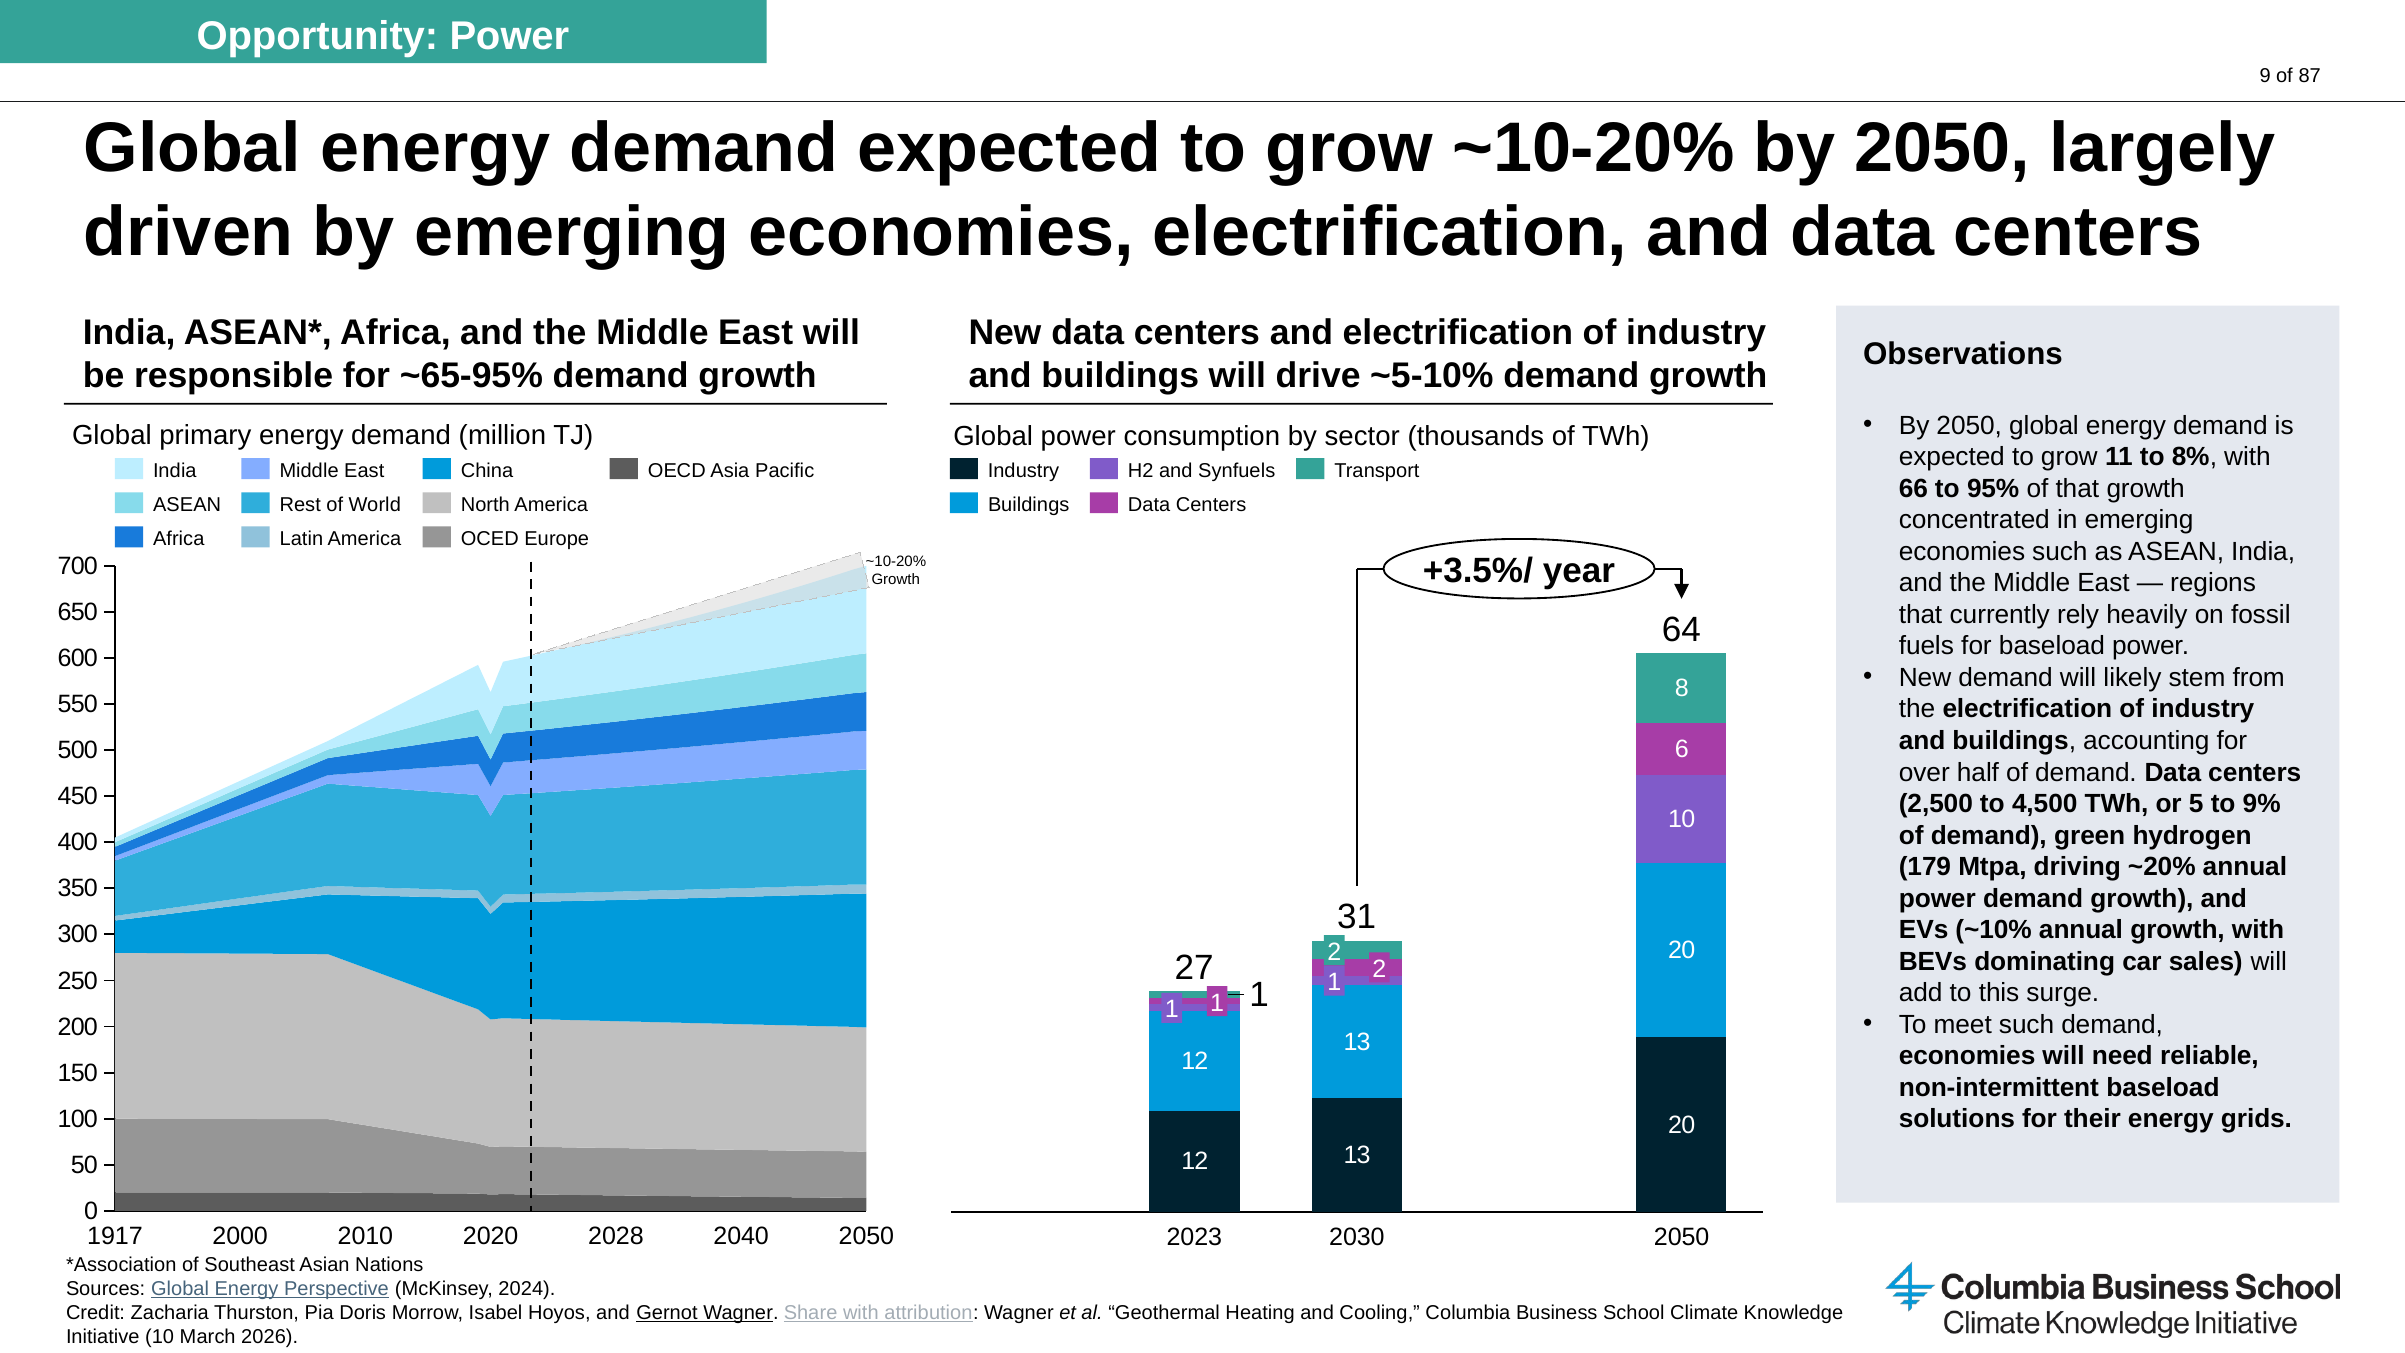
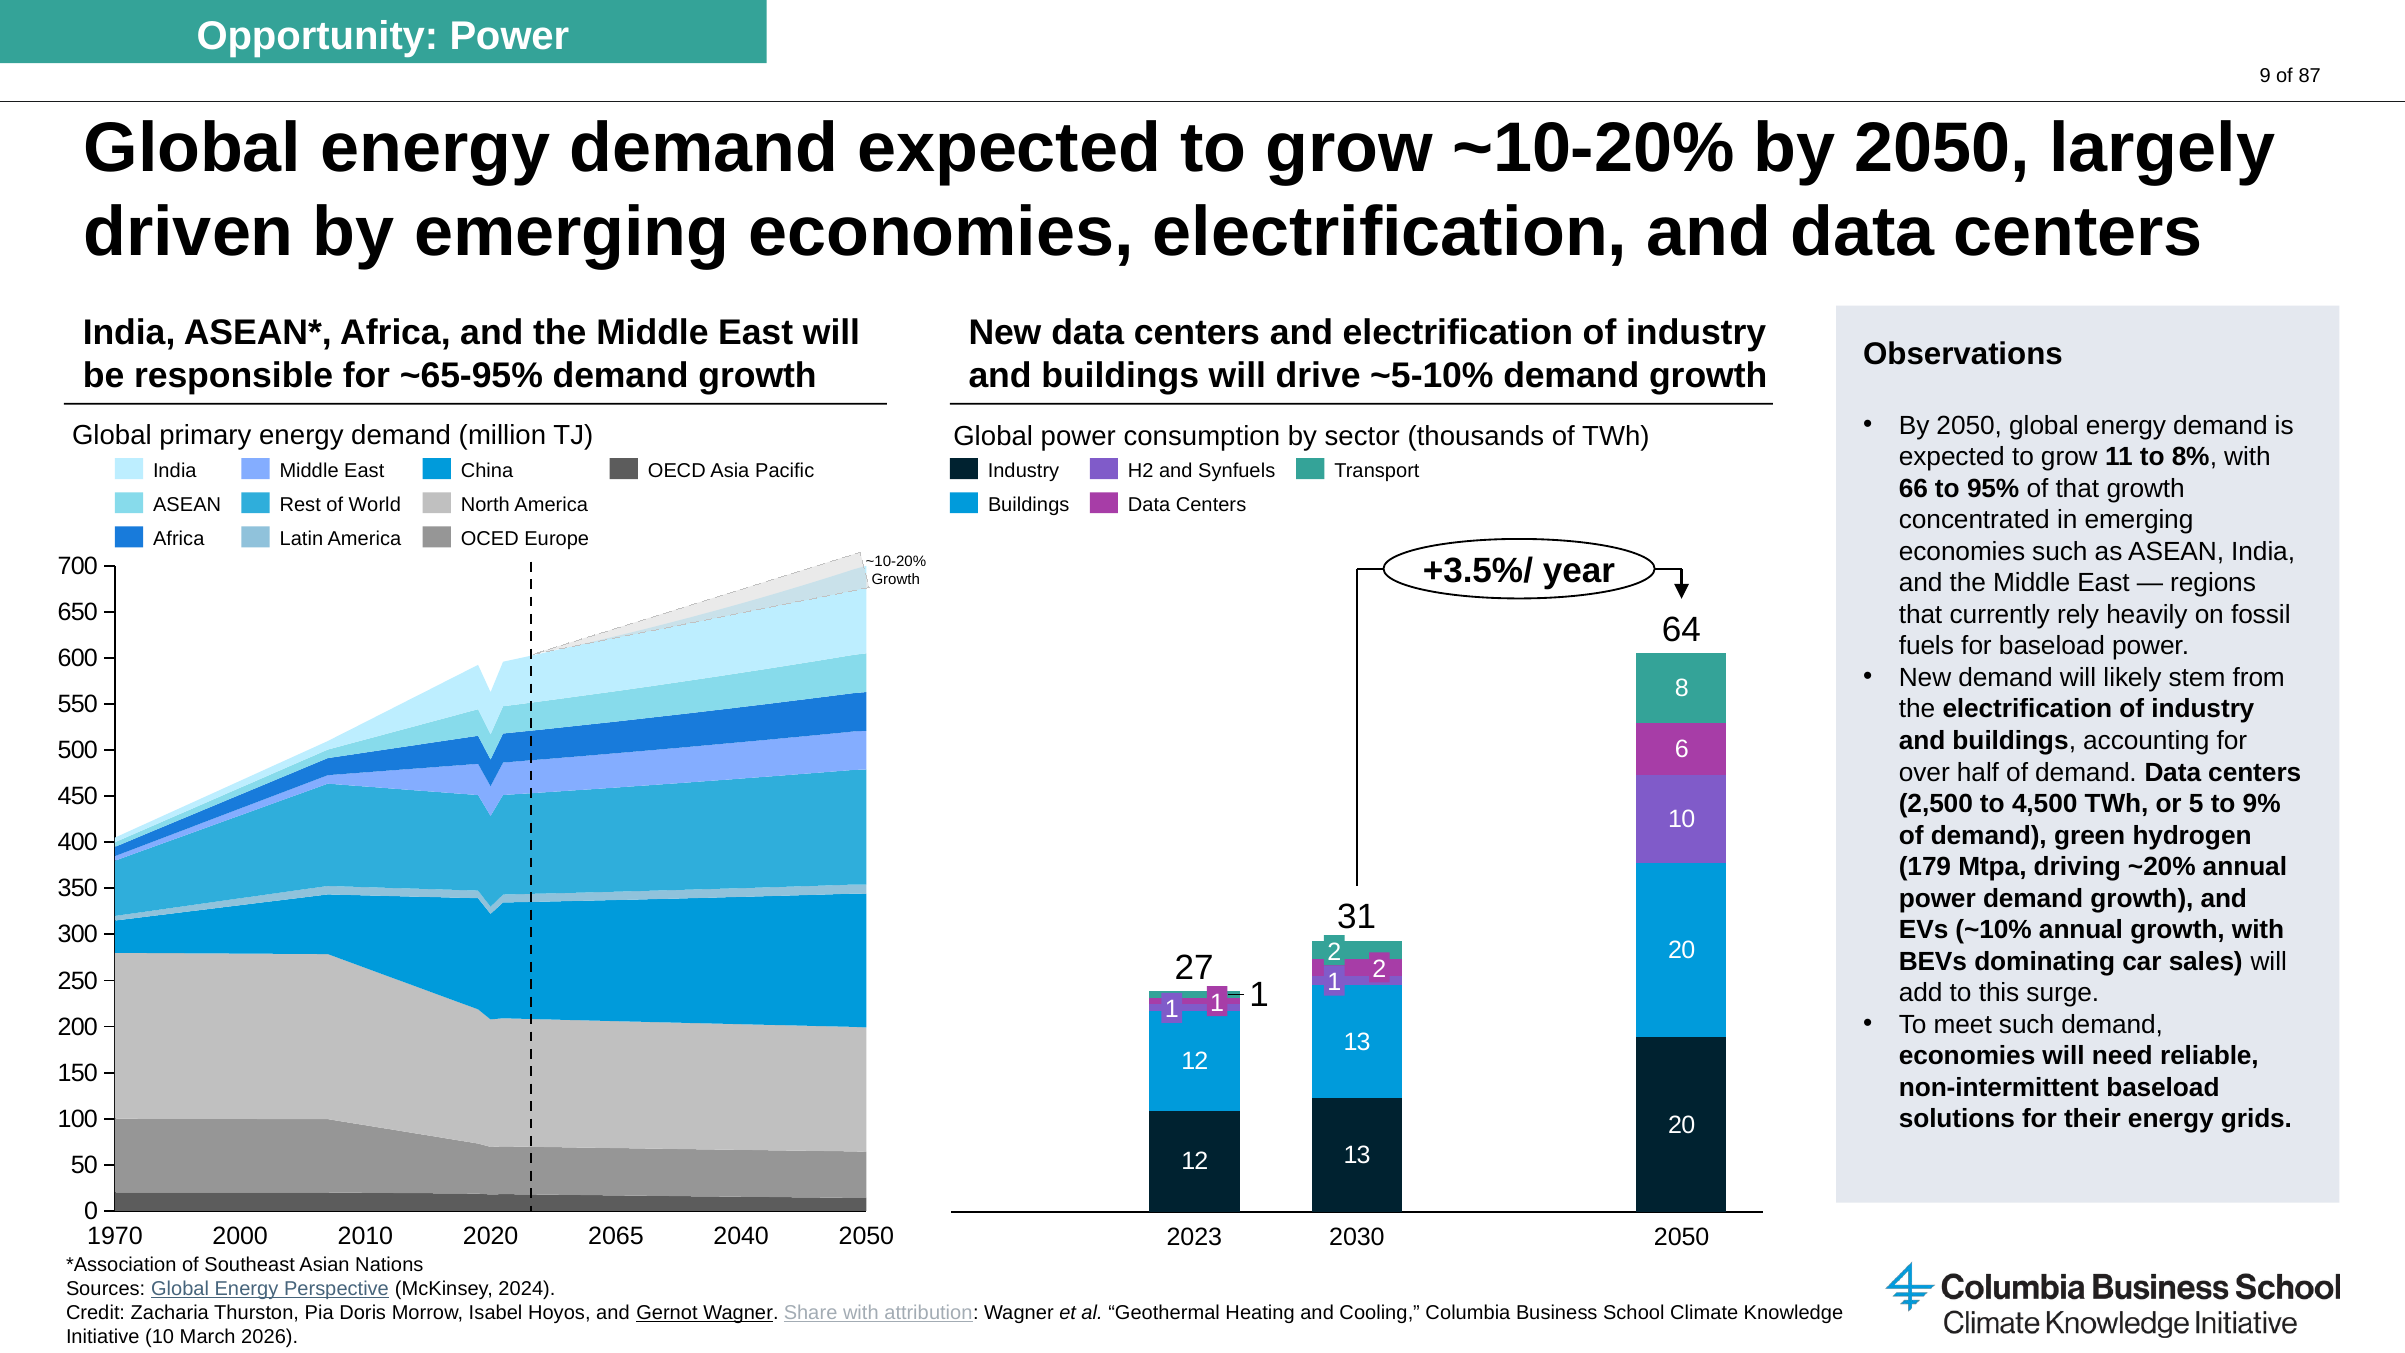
1917: 1917 -> 1970 (115, 1236)
2028: 2028 -> 2065 (616, 1236)
